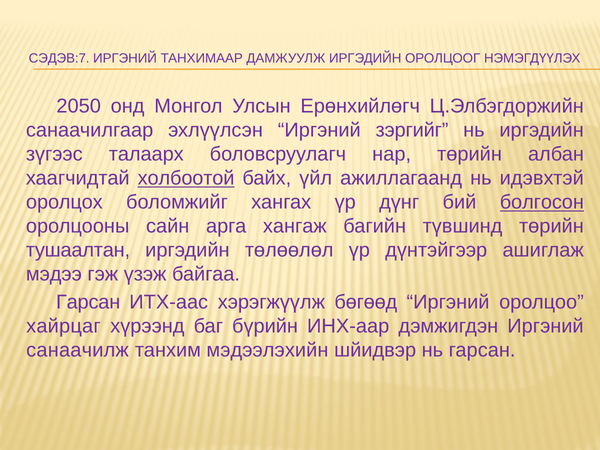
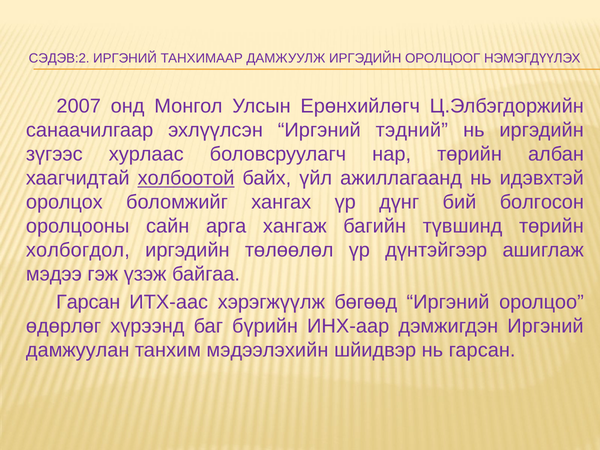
СЭДЭВ:7: СЭДЭВ:7 -> СЭДЭВ:2 (59, 58)
2050: 2050 -> 2007 (79, 106)
зэргийг: зэргийг -> тэдний (412, 130)
талаарх: талаарх -> хурлаас (146, 154)
болгосон underline: present -> none (542, 202)
тушаалтан: тушаалтан -> холбогдол (78, 250)
хайрцаг: хайрцаг -> өдөрлөг (64, 326)
санаачилж: санаачилж -> дамжуулан (78, 350)
